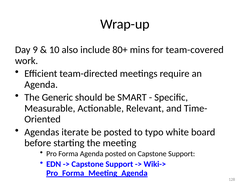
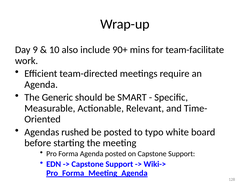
80+: 80+ -> 90+ (120, 50)
team-covered: team-covered -> team-facilitate (195, 50)
iterate: iterate -> rushed (75, 132)
